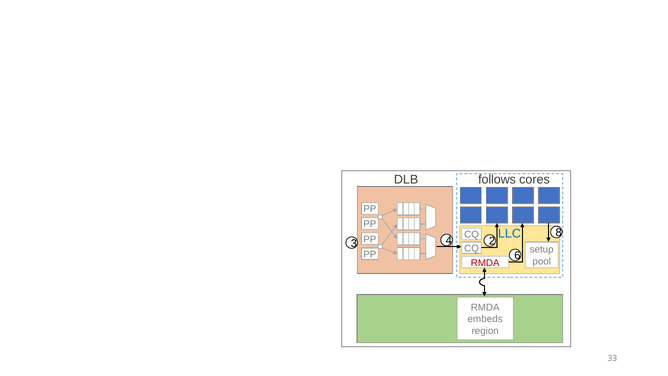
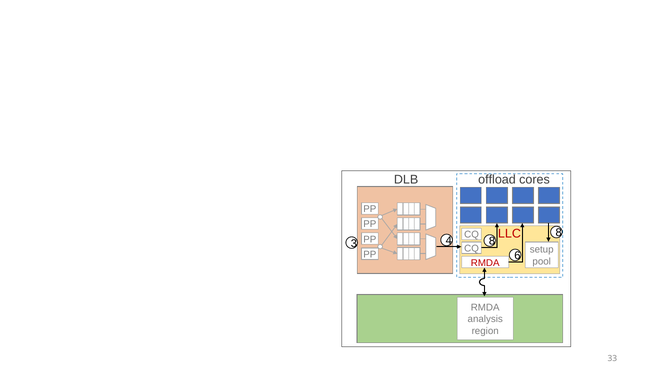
follows: follows -> offload (497, 179)
LLC colour: blue -> red (509, 233)
4 2: 2 -> 8 (492, 241)
embeds: embeds -> analysis (485, 319)
